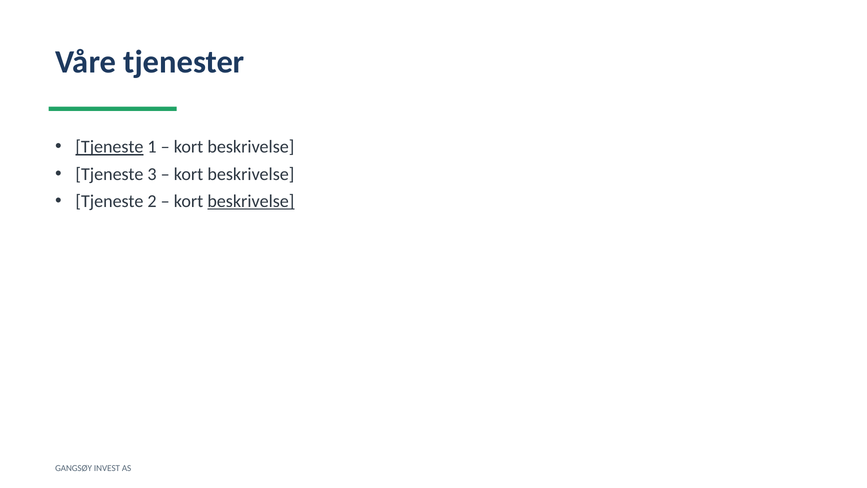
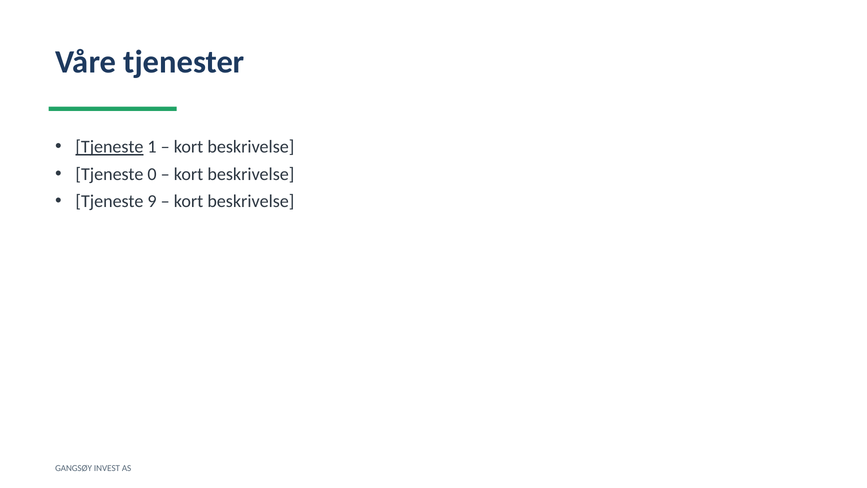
3: 3 -> 0 (152, 174)
2: 2 -> 9 (152, 201)
beskrivelse underline: present -> none (251, 201)
